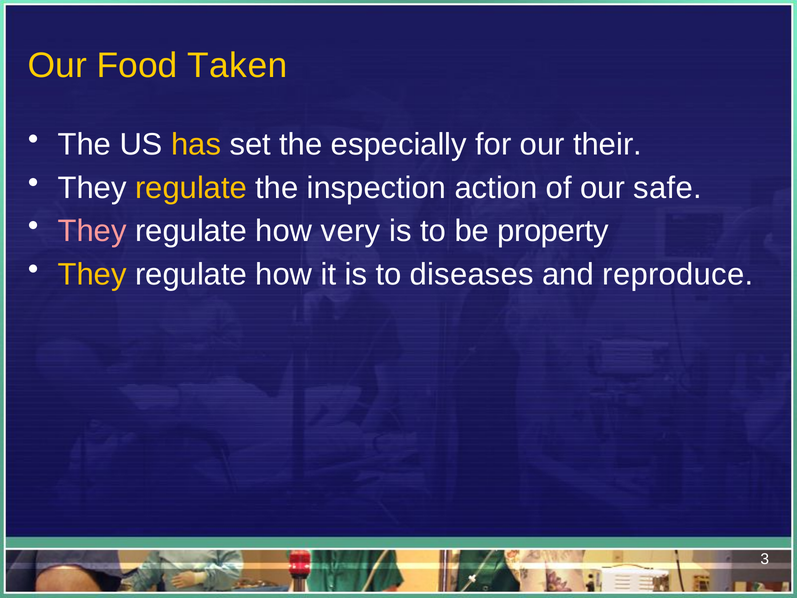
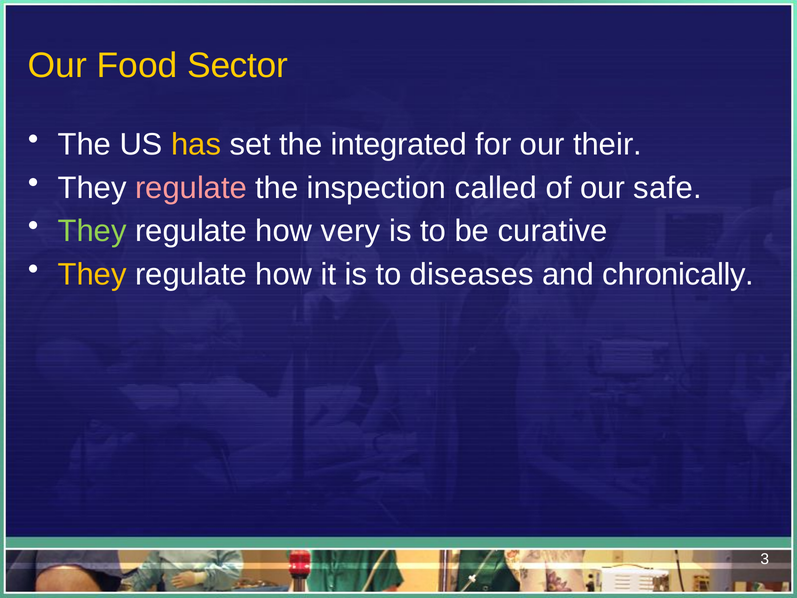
Taken: Taken -> Sector (238, 66)
especially: especially -> integrated (399, 144)
regulate colour: yellow -> pink (191, 188)
action: action -> called (496, 188)
They colour: pink -> light green (92, 231)
property: property -> curative (553, 231)
reproduce: reproduce -> chronically (678, 275)
